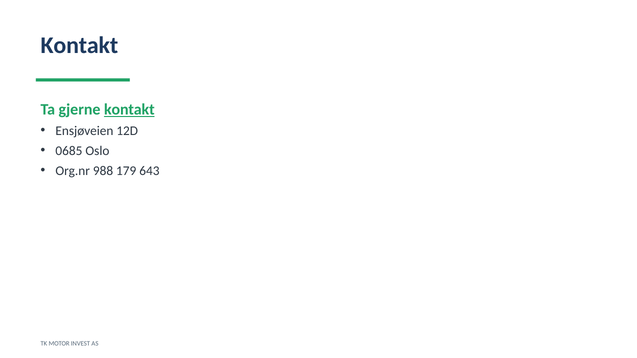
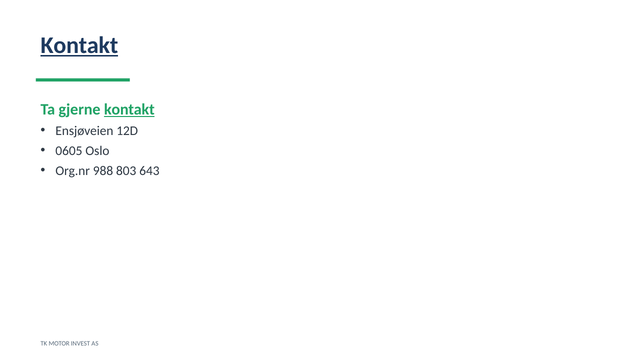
Kontakt underline: none -> present (79, 45)
0685: 0685 -> 0605 (69, 151)
179: 179 -> 803 (126, 171)
